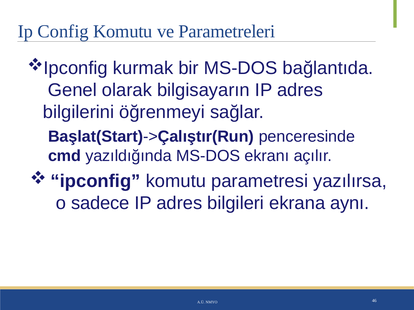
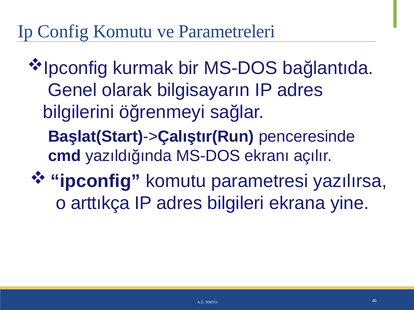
sadece: sadece -> arttıkça (100, 203)
aynı: aynı -> yine (350, 203)
